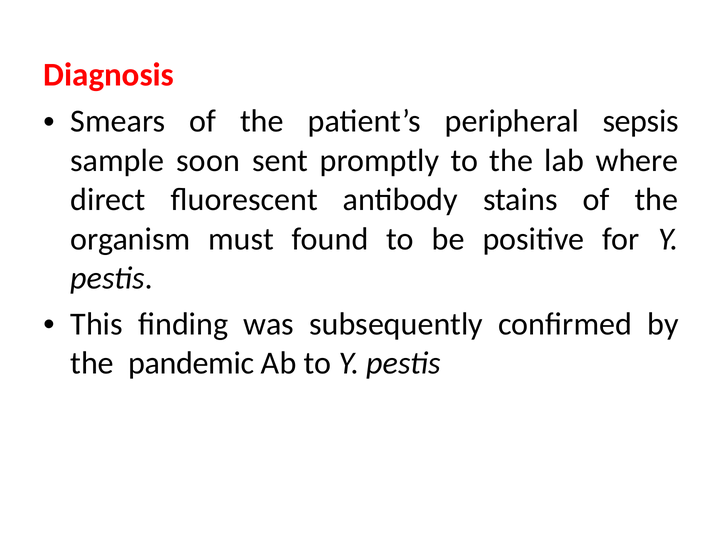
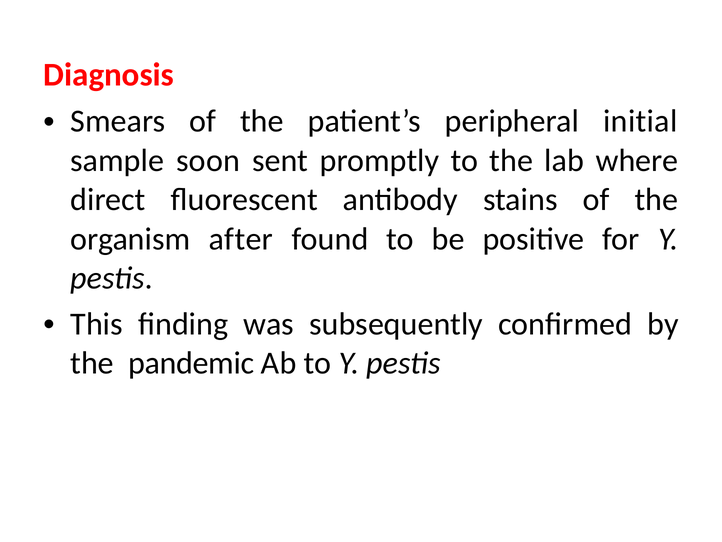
sepsis: sepsis -> initial (640, 121)
must: must -> after (241, 239)
